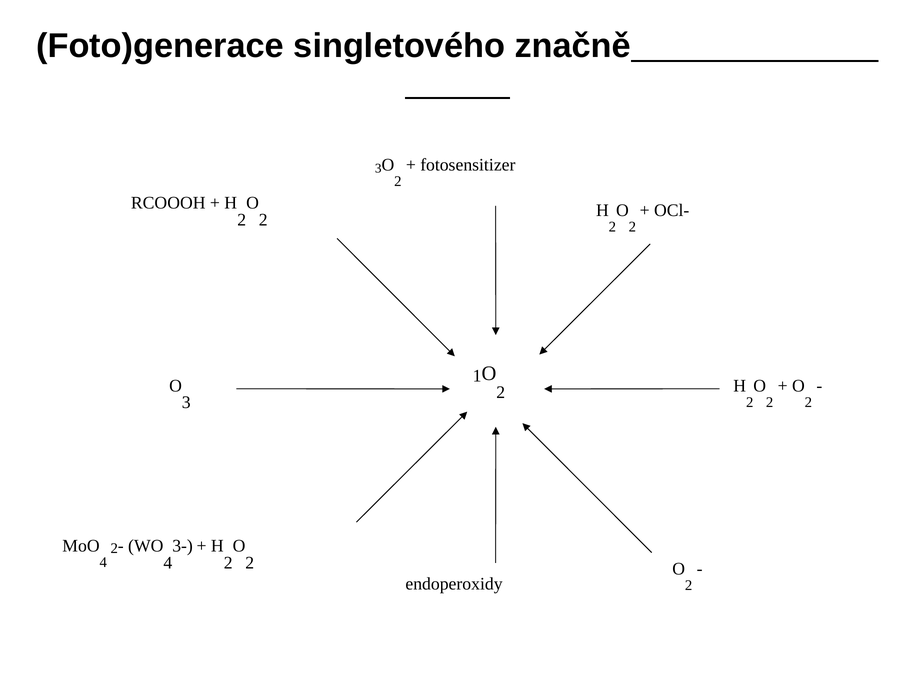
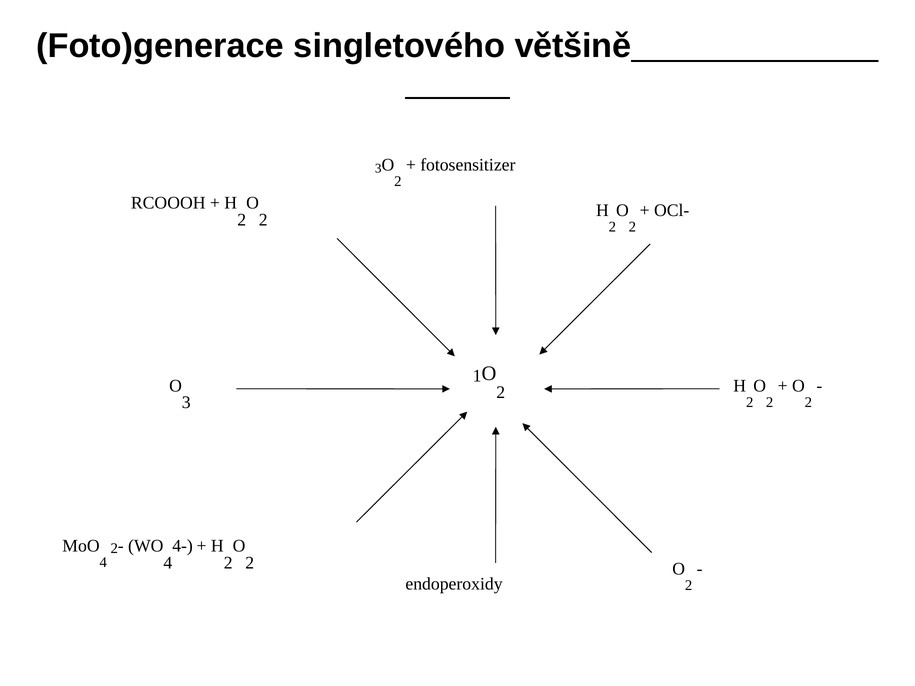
značně: značně -> většině (573, 46)
3-: 3- -> 4- (183, 546)
